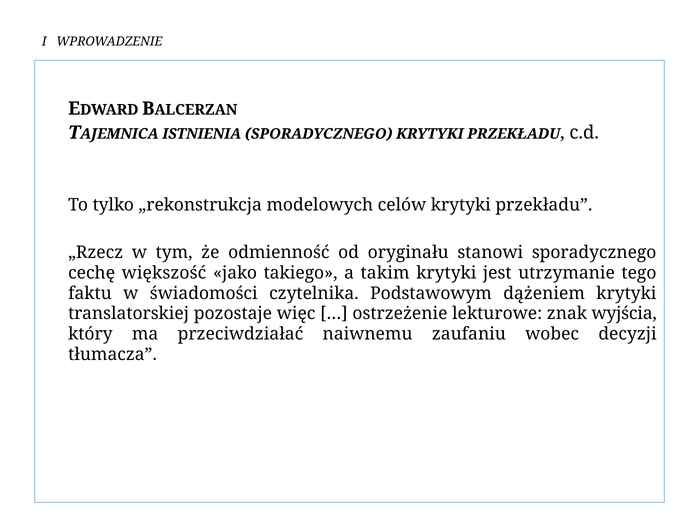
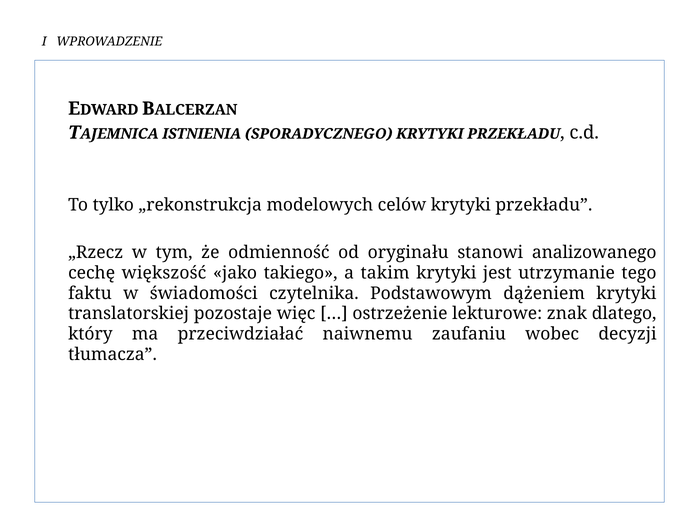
stanowi sporadycznego: sporadycznego -> analizowanego (594, 253)
wyjścia: wyjścia -> dlatego (624, 314)
